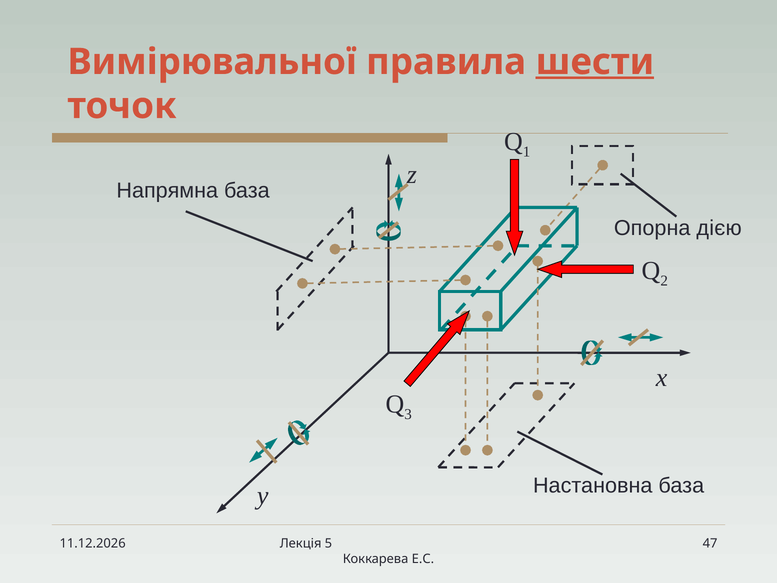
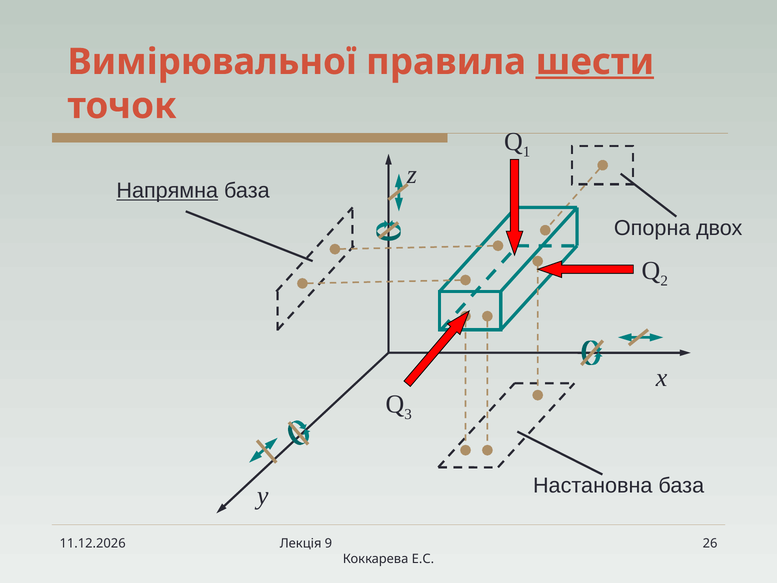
Напрямна underline: none -> present (167, 191)
дією: дією -> двох (719, 228)
5: 5 -> 9 (328, 543)
47: 47 -> 26 (710, 543)
